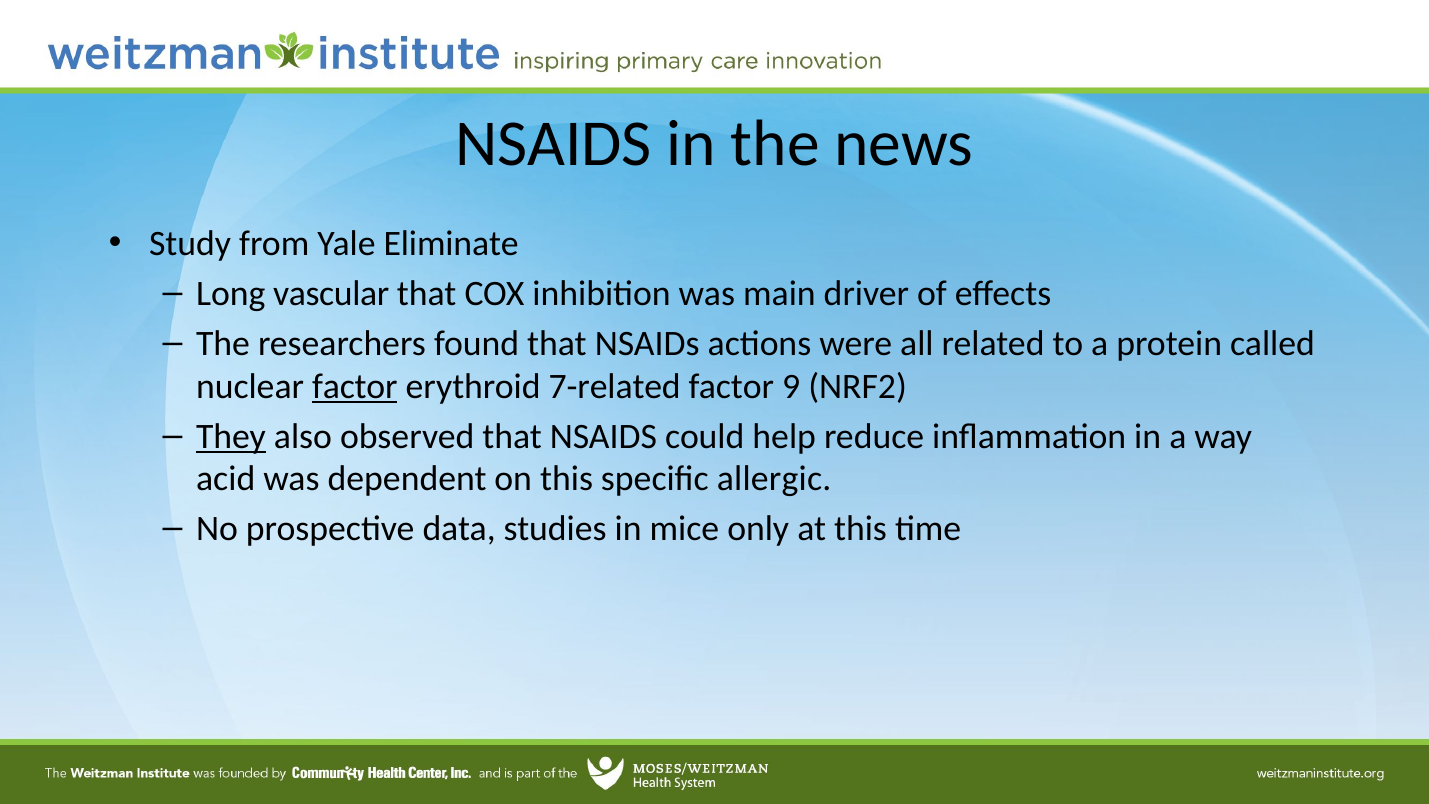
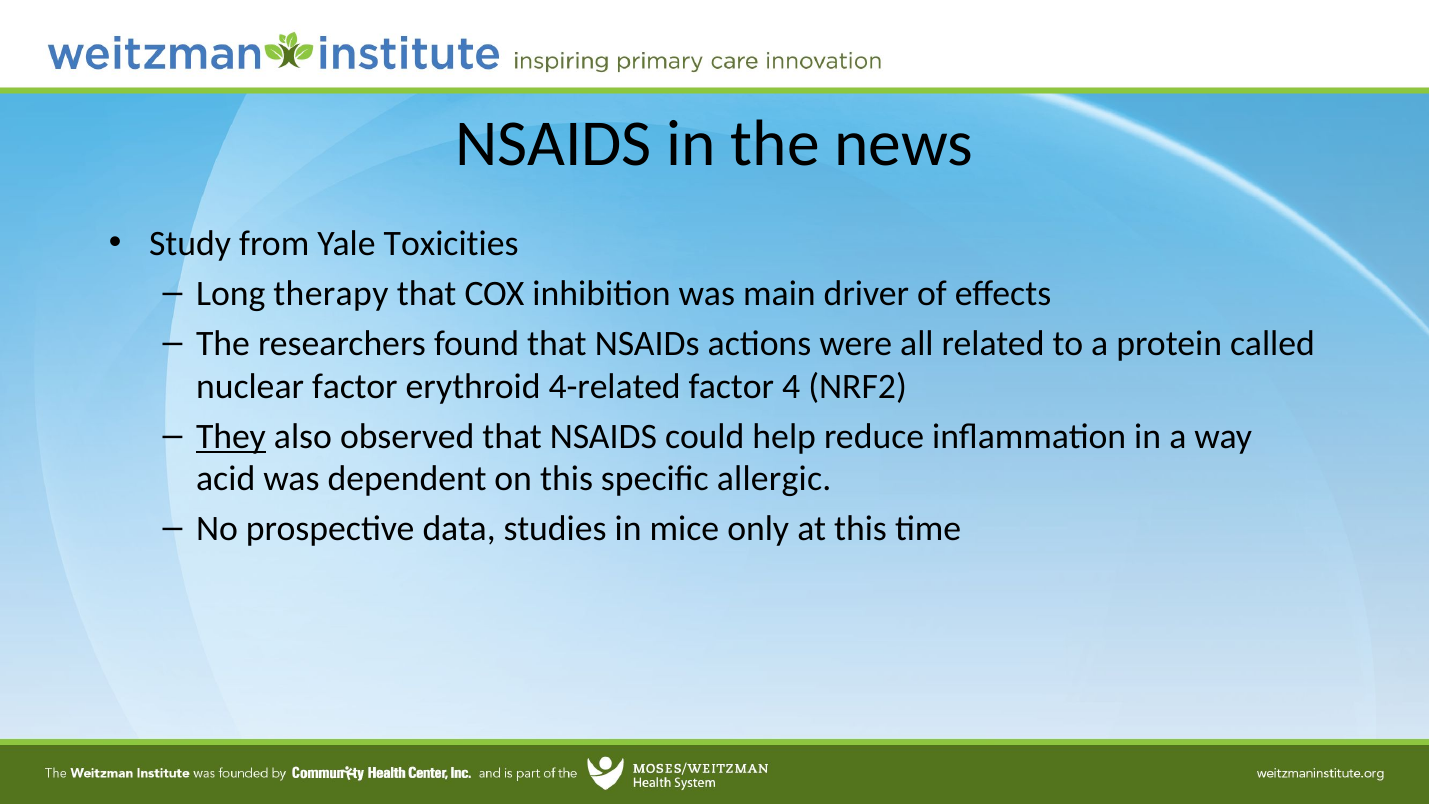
Eliminate: Eliminate -> Toxicities (451, 243)
vascular: vascular -> therapy (331, 293)
factor underline: present -> none (355, 386)
7-related: 7-related -> 4-related (615, 386)
9: 9 -> 4 (791, 386)
